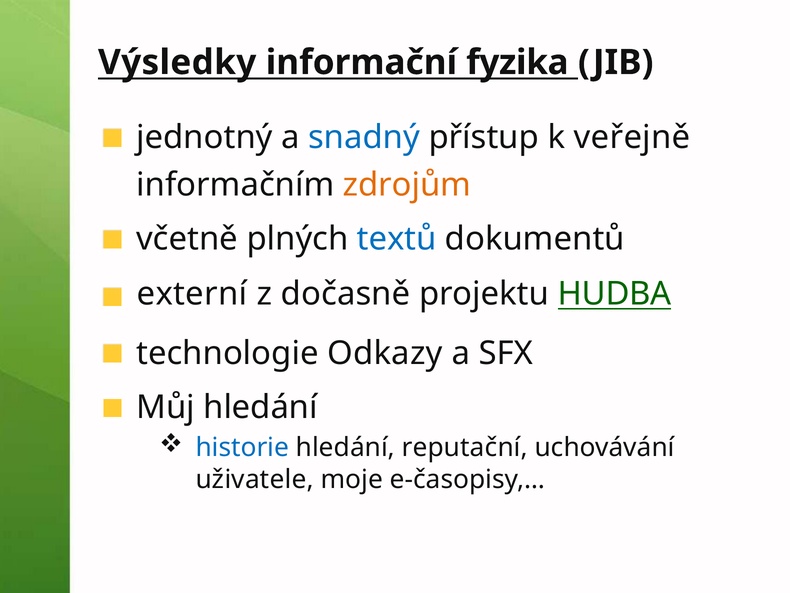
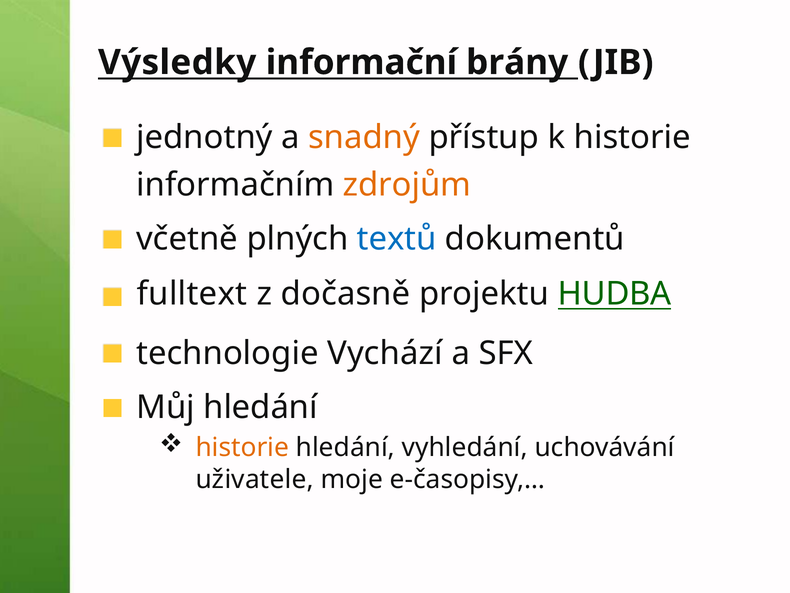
fyzika: fyzika -> brány (517, 62)
snadný colour: blue -> orange (364, 137)
k veřejně: veřejně -> historie (632, 137)
externí: externí -> fulltext (192, 294)
Odkazy: Odkazy -> Vychází (385, 353)
historie colour: blue -> orange (242, 447)
reputační: reputační -> vyhledání (465, 447)
